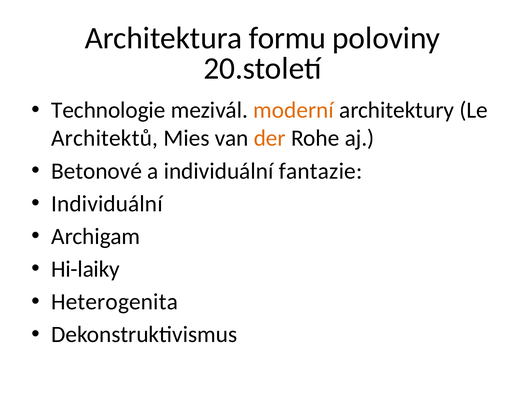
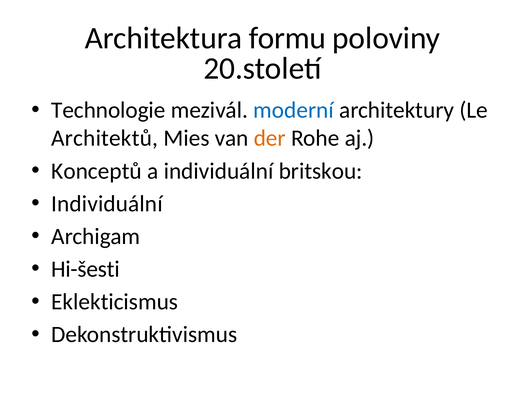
moderní colour: orange -> blue (294, 110)
Betonové: Betonové -> Konceptů (97, 171)
fantazie: fantazie -> britskou (321, 171)
Hi-laiky: Hi-laiky -> Hi-šesti (85, 269)
Heterogenita: Heterogenita -> Eklekticismus (115, 302)
